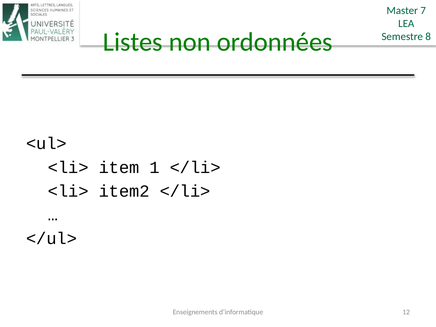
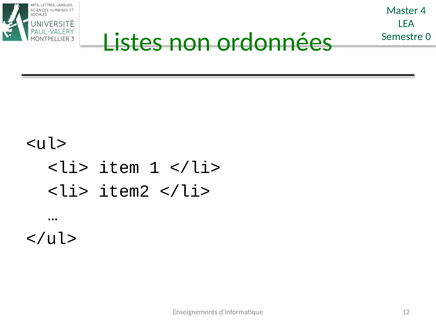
7: 7 -> 4 (423, 10)
8: 8 -> 0 (428, 37)
